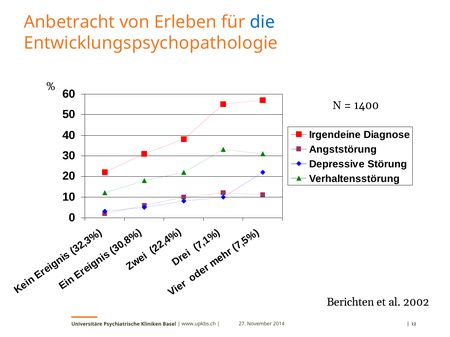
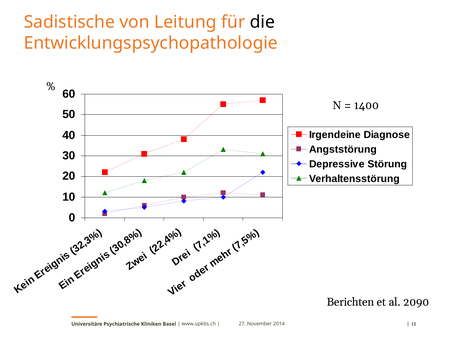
Anbetracht: Anbetracht -> Sadistische (69, 22)
Erleben: Erleben -> Leitung (185, 22)
die colour: blue -> black (262, 22)
2002: 2002 -> 2090 (416, 302)
